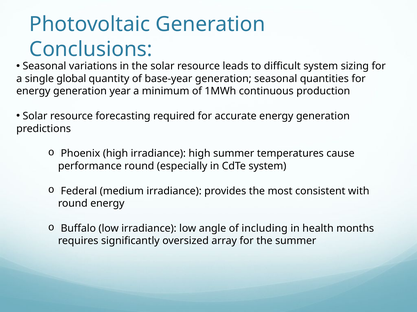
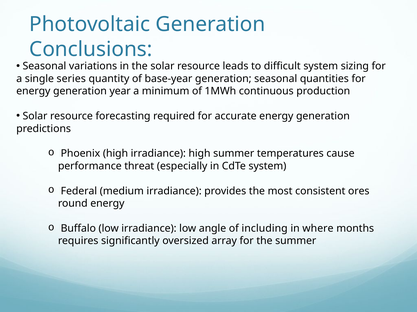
global: global -> series (71, 79)
performance round: round -> threat (139, 166)
with: with -> ores (359, 191)
health: health -> where (318, 229)
